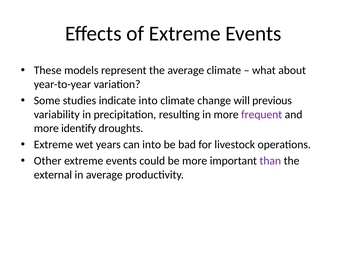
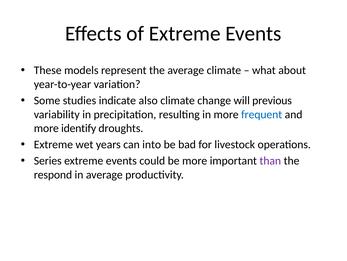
indicate into: into -> also (148, 100)
frequent colour: purple -> blue (262, 114)
Other: Other -> Series (48, 160)
external: external -> respond (53, 174)
